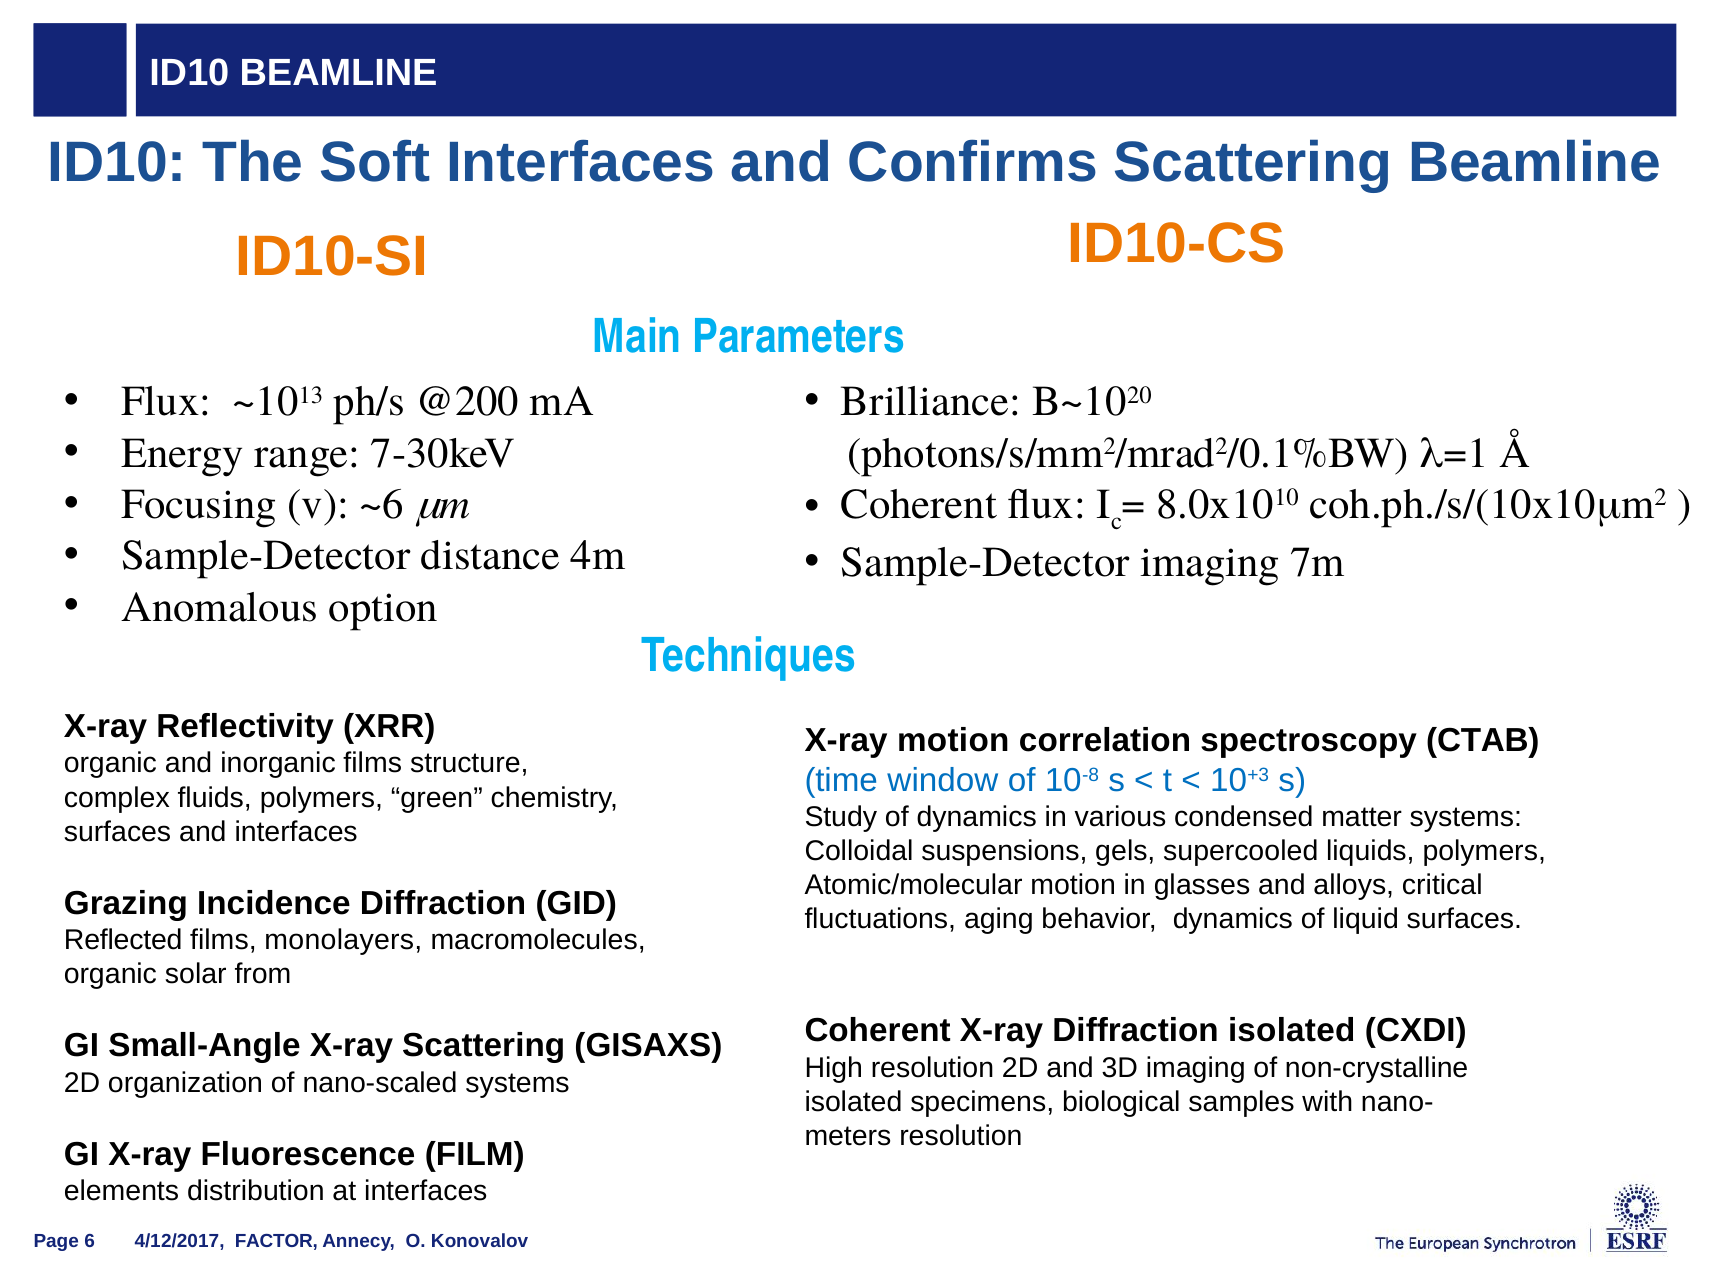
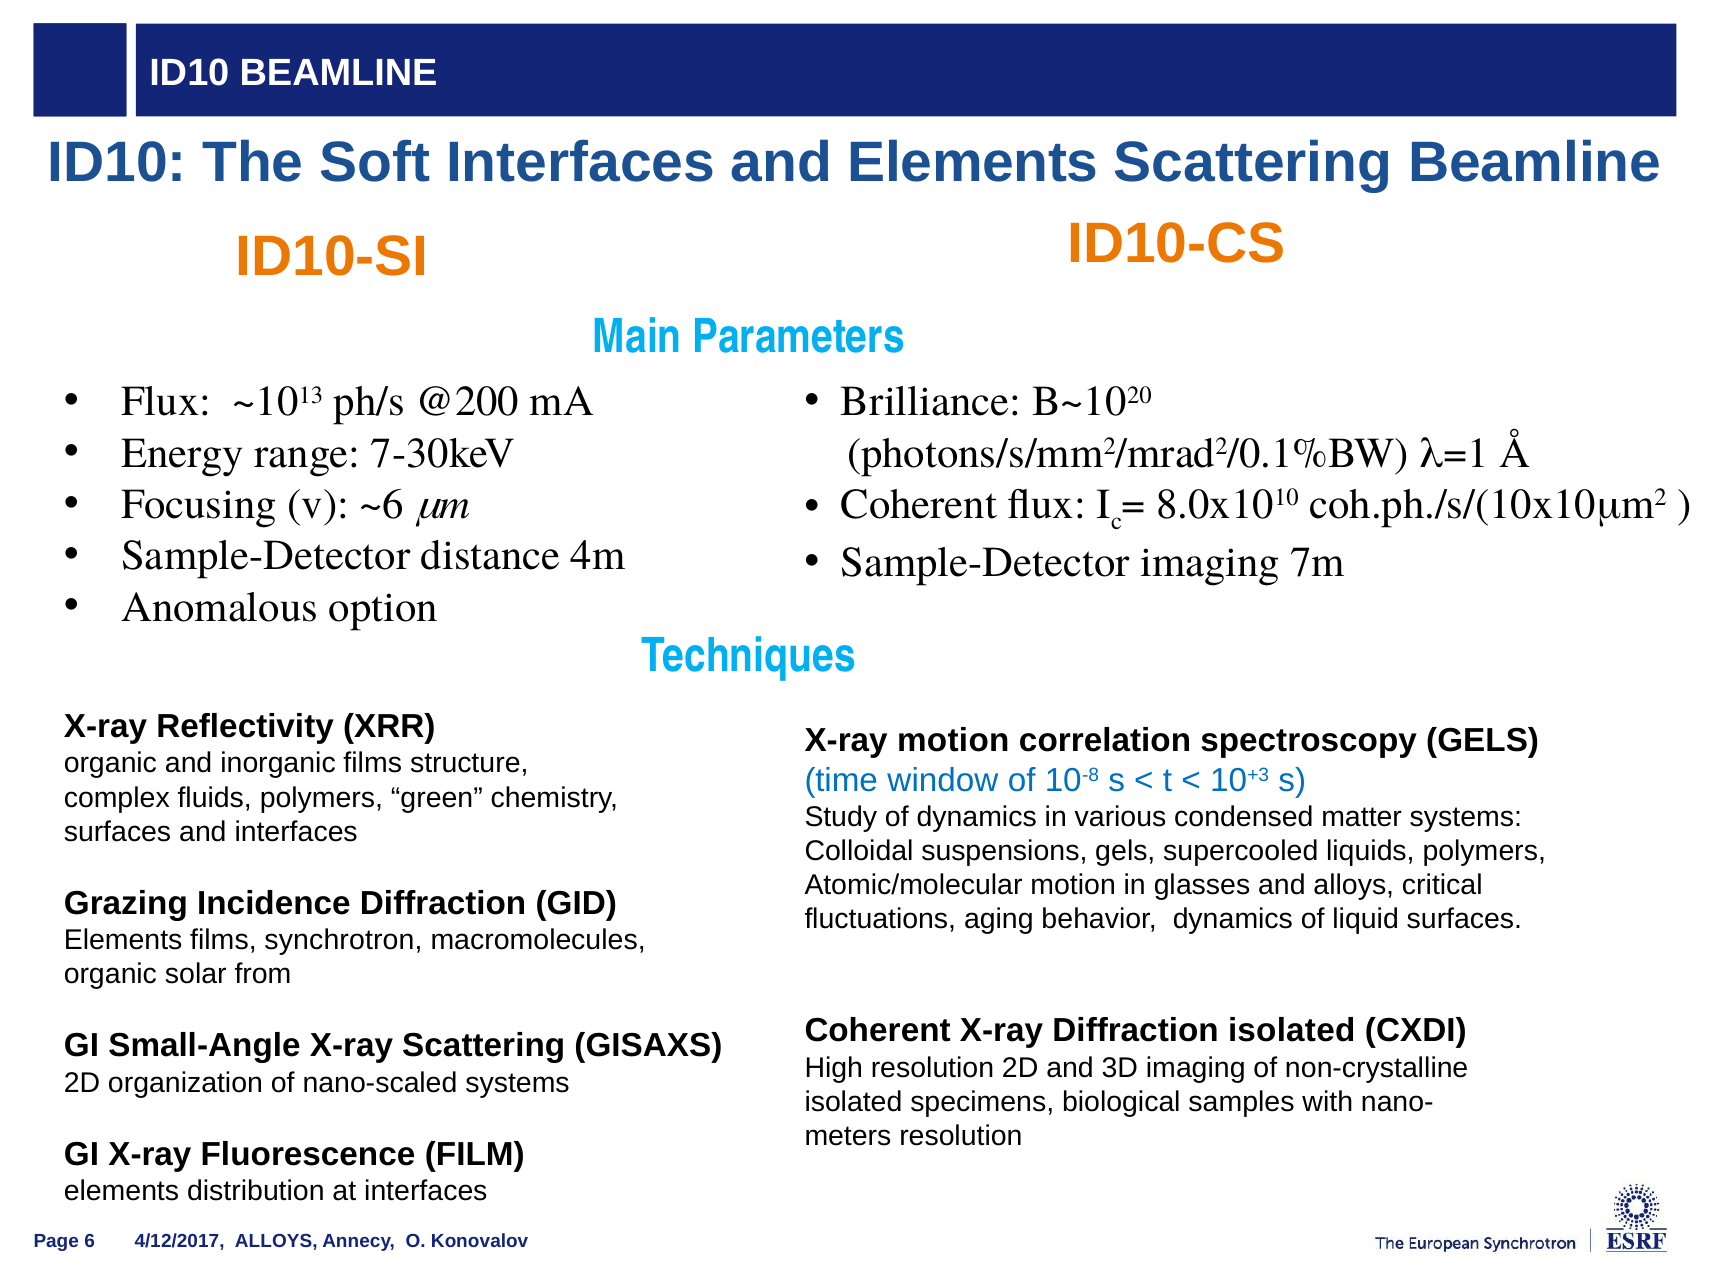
and Confirms: Confirms -> Elements (973, 163)
spectroscopy CTAB: CTAB -> GELS (1483, 741)
Reflected: Reflected -> Elements (123, 941)
monolayers: monolayers -> synchrotron (343, 941)
4/12/2017 FACTOR: FACTOR -> ALLOYS (276, 1242)
